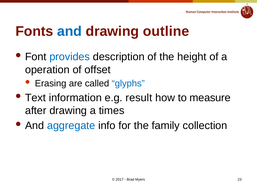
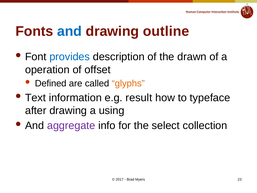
height: height -> drawn (192, 57)
Erasing: Erasing -> Defined (51, 83)
glyphs colour: blue -> orange (128, 83)
measure: measure -> typeface (210, 98)
times: times -> using (112, 110)
aggregate colour: blue -> purple (71, 125)
family: family -> select (166, 125)
